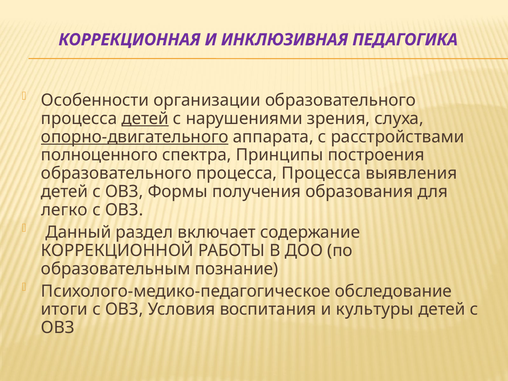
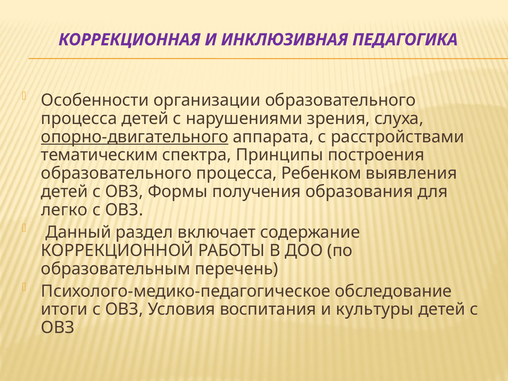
детей underline: present -> none (145, 118)
полноценного: полноценного -> тематическим (100, 155)
процесса Процесса: Процесса -> Ребенком (321, 173)
познание: познание -> перечень (237, 269)
